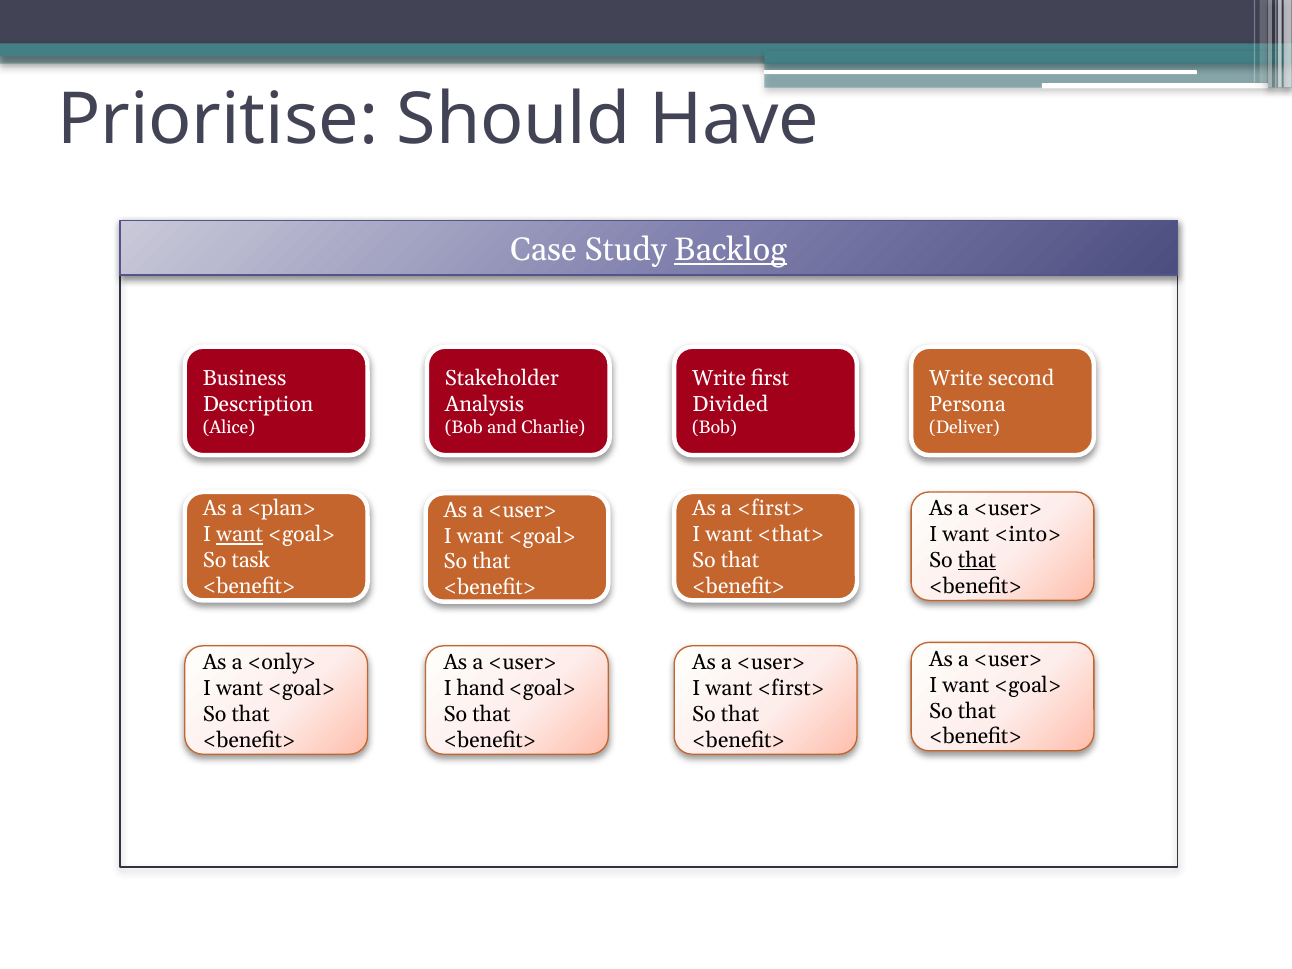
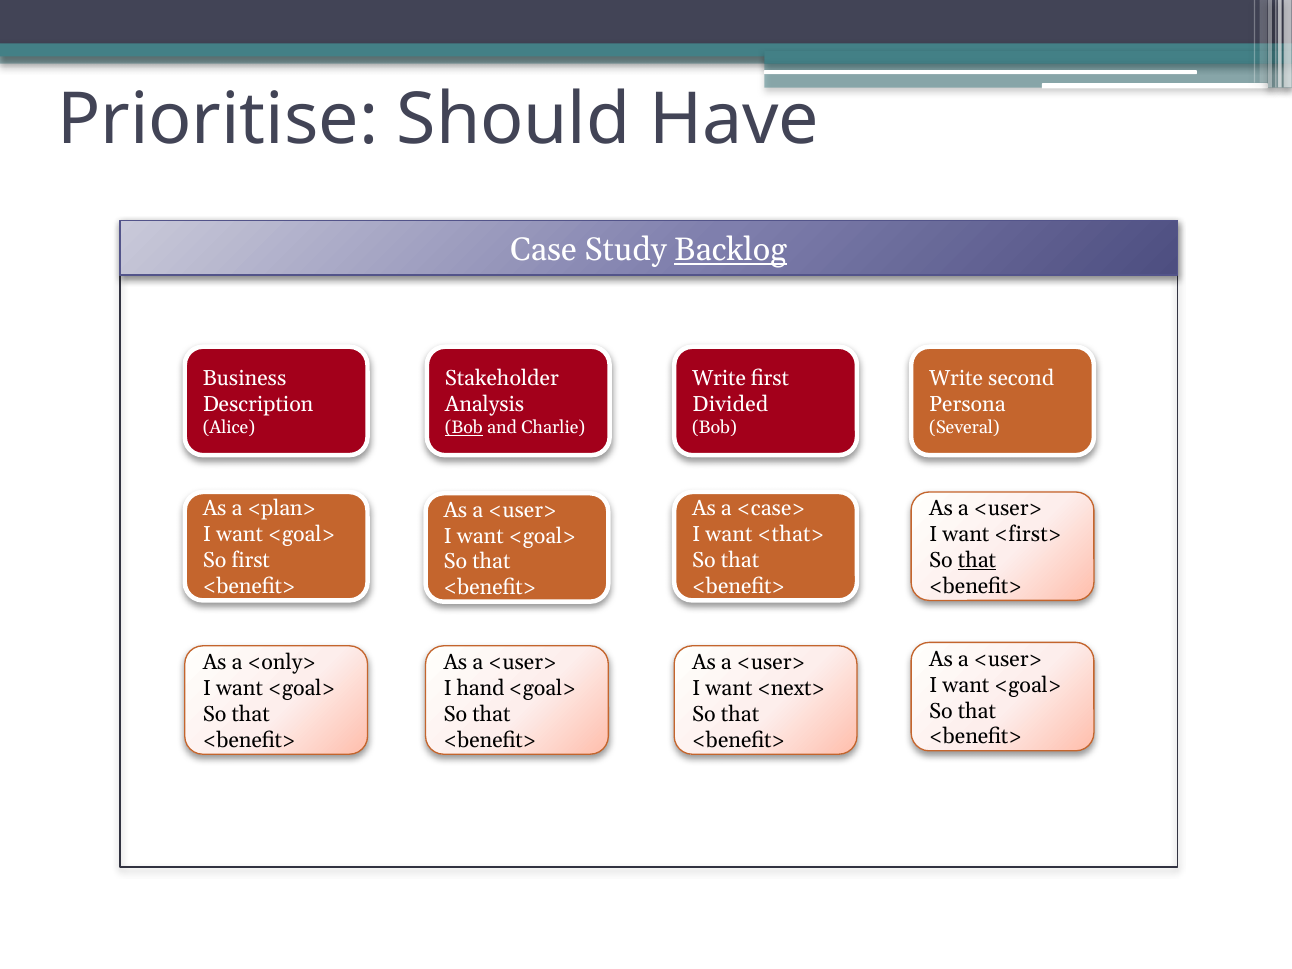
Bob underline: none -> present (464, 428)
Deliver: Deliver -> Several (964, 428)
a <first>: <first> -> <case> (771, 509)
want underline: present -> none (240, 535)
<into>: <into> -> <first> (1028, 535)
So task: task -> first (251, 561)
want <first>: <first> -> <next> (791, 689)
